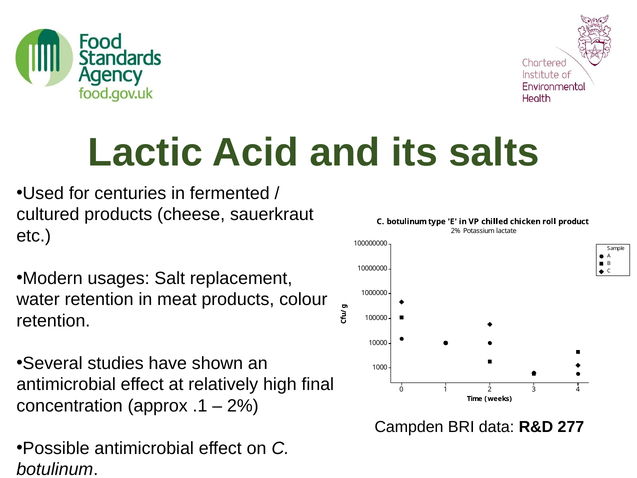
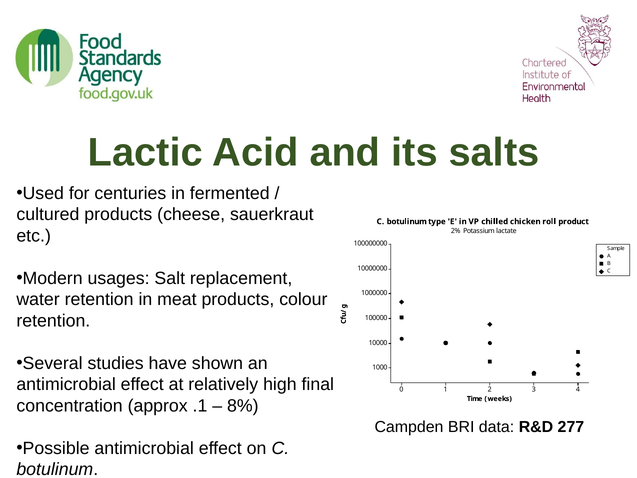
2%: 2% -> 8% (243, 406)
